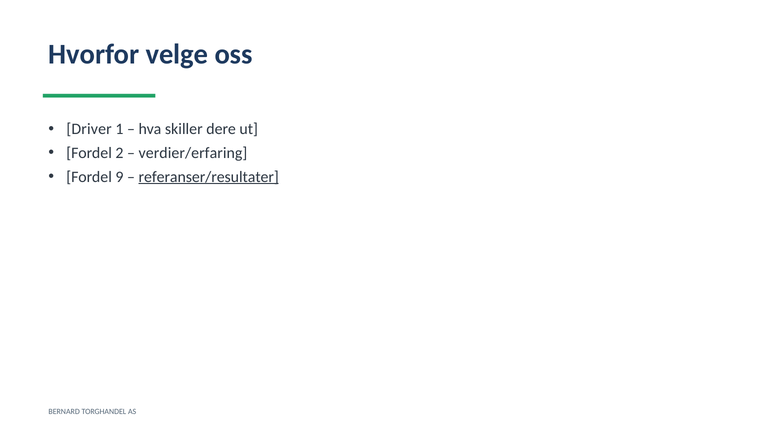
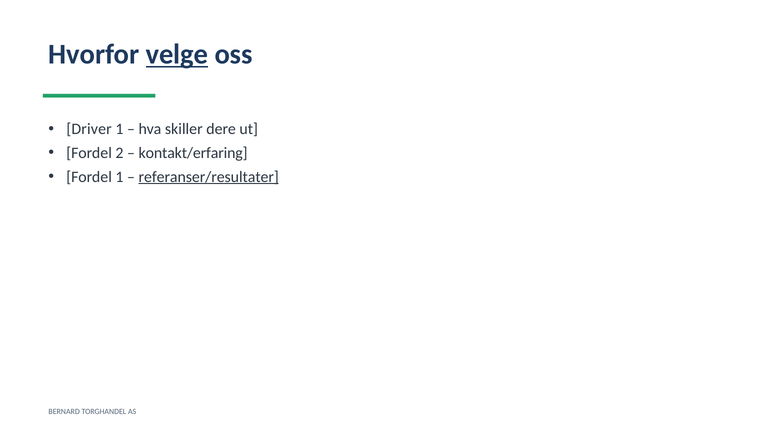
velge underline: none -> present (177, 54)
verdier/erfaring: verdier/erfaring -> kontakt/erfaring (193, 153)
Fordel 9: 9 -> 1 (119, 177)
